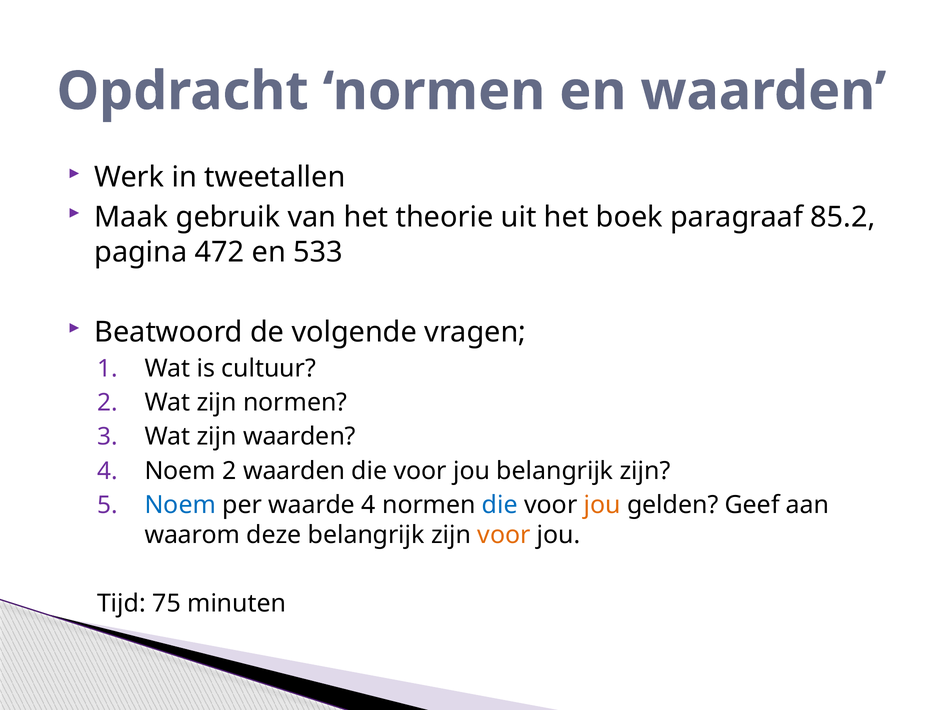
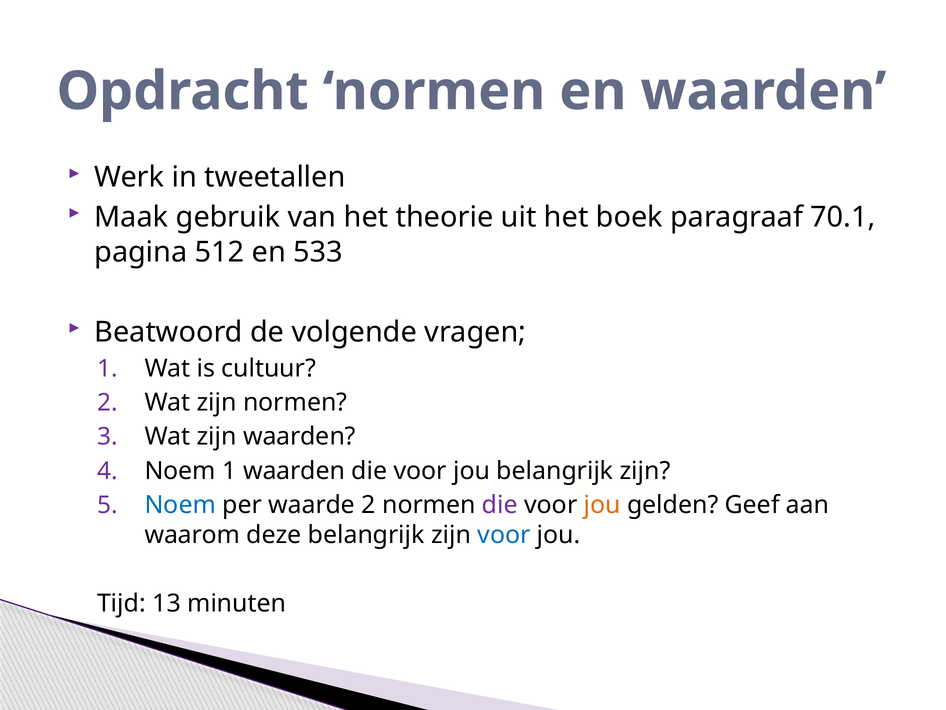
85.2: 85.2 -> 70.1 (843, 217)
472: 472 -> 512 (220, 252)
Noem 2: 2 -> 1 (229, 471)
waarde 4: 4 -> 2 (369, 505)
die colour: blue -> purple (500, 505)
voor colour: orange -> blue (504, 535)
75: 75 -> 13 (167, 603)
